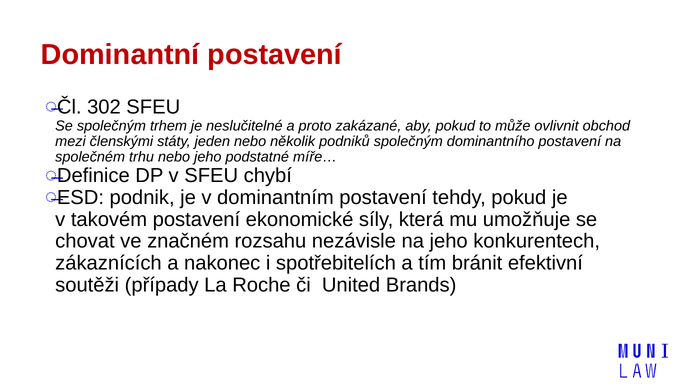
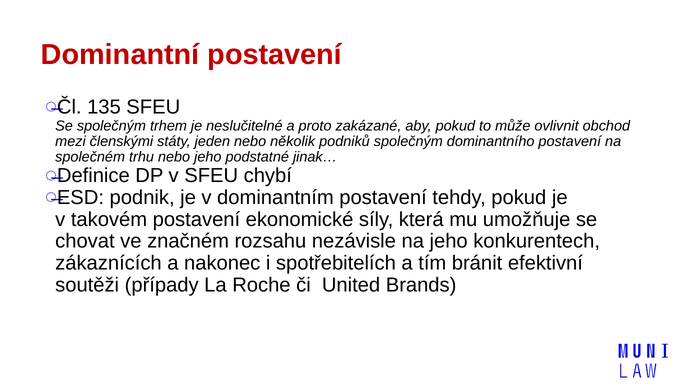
302: 302 -> 135 (104, 107)
míře…: míře… -> jinak… (315, 157)
